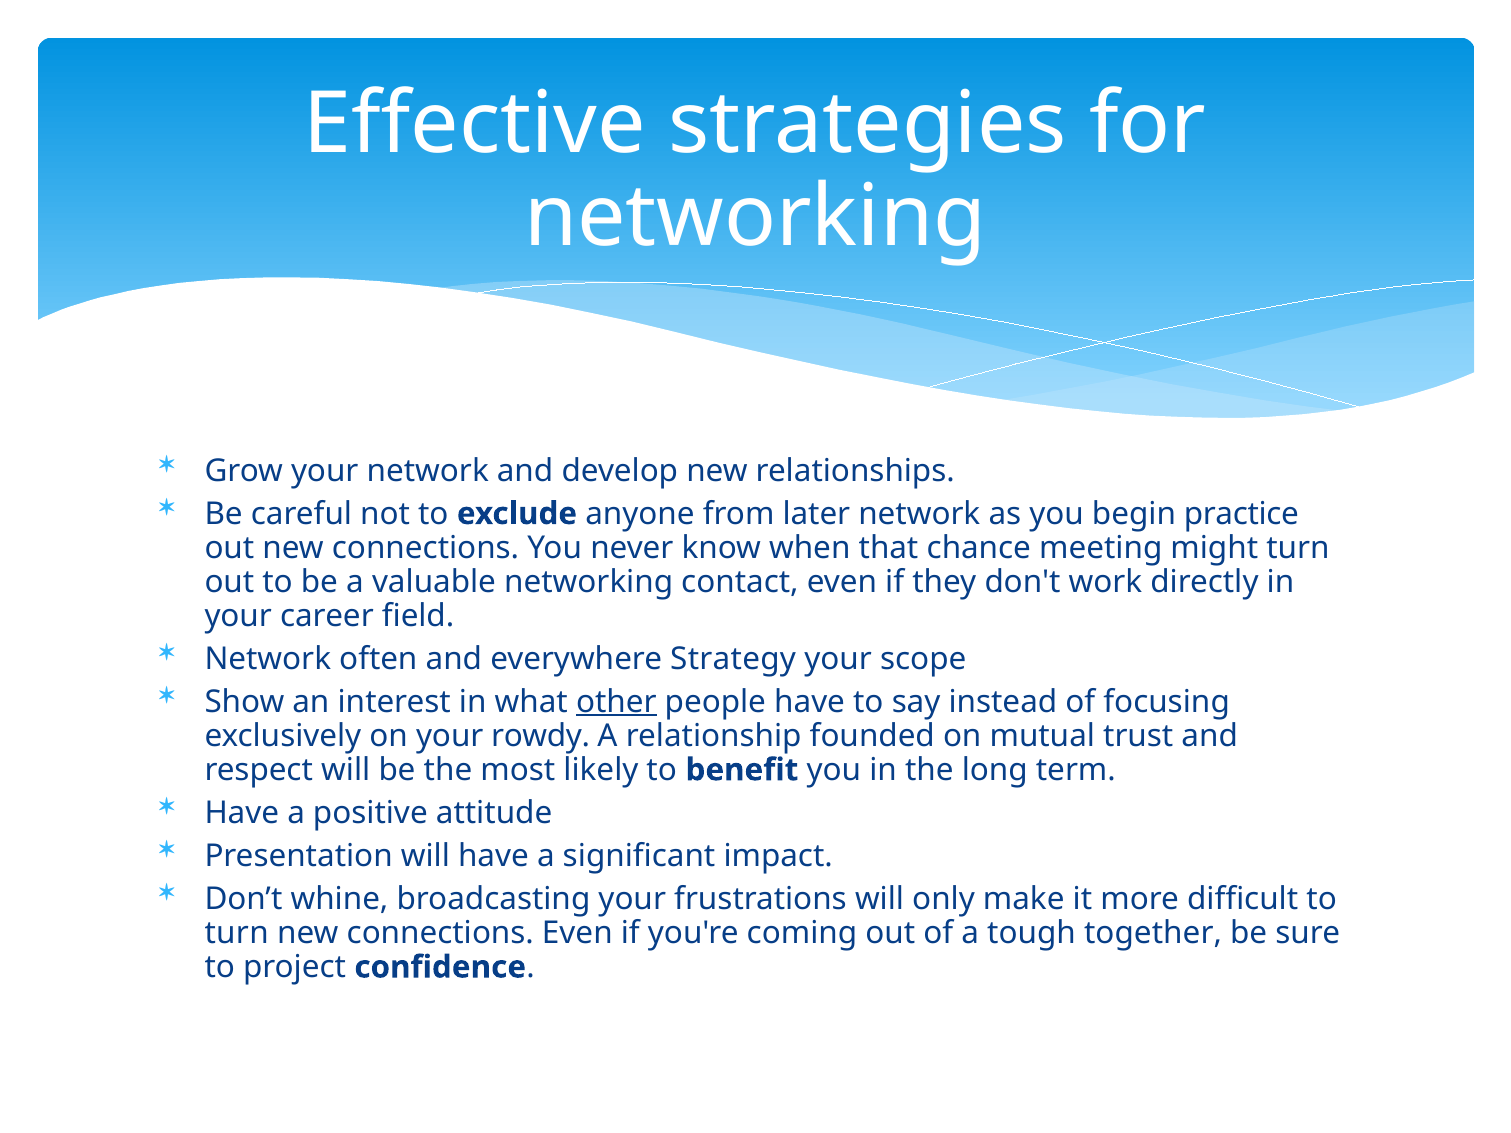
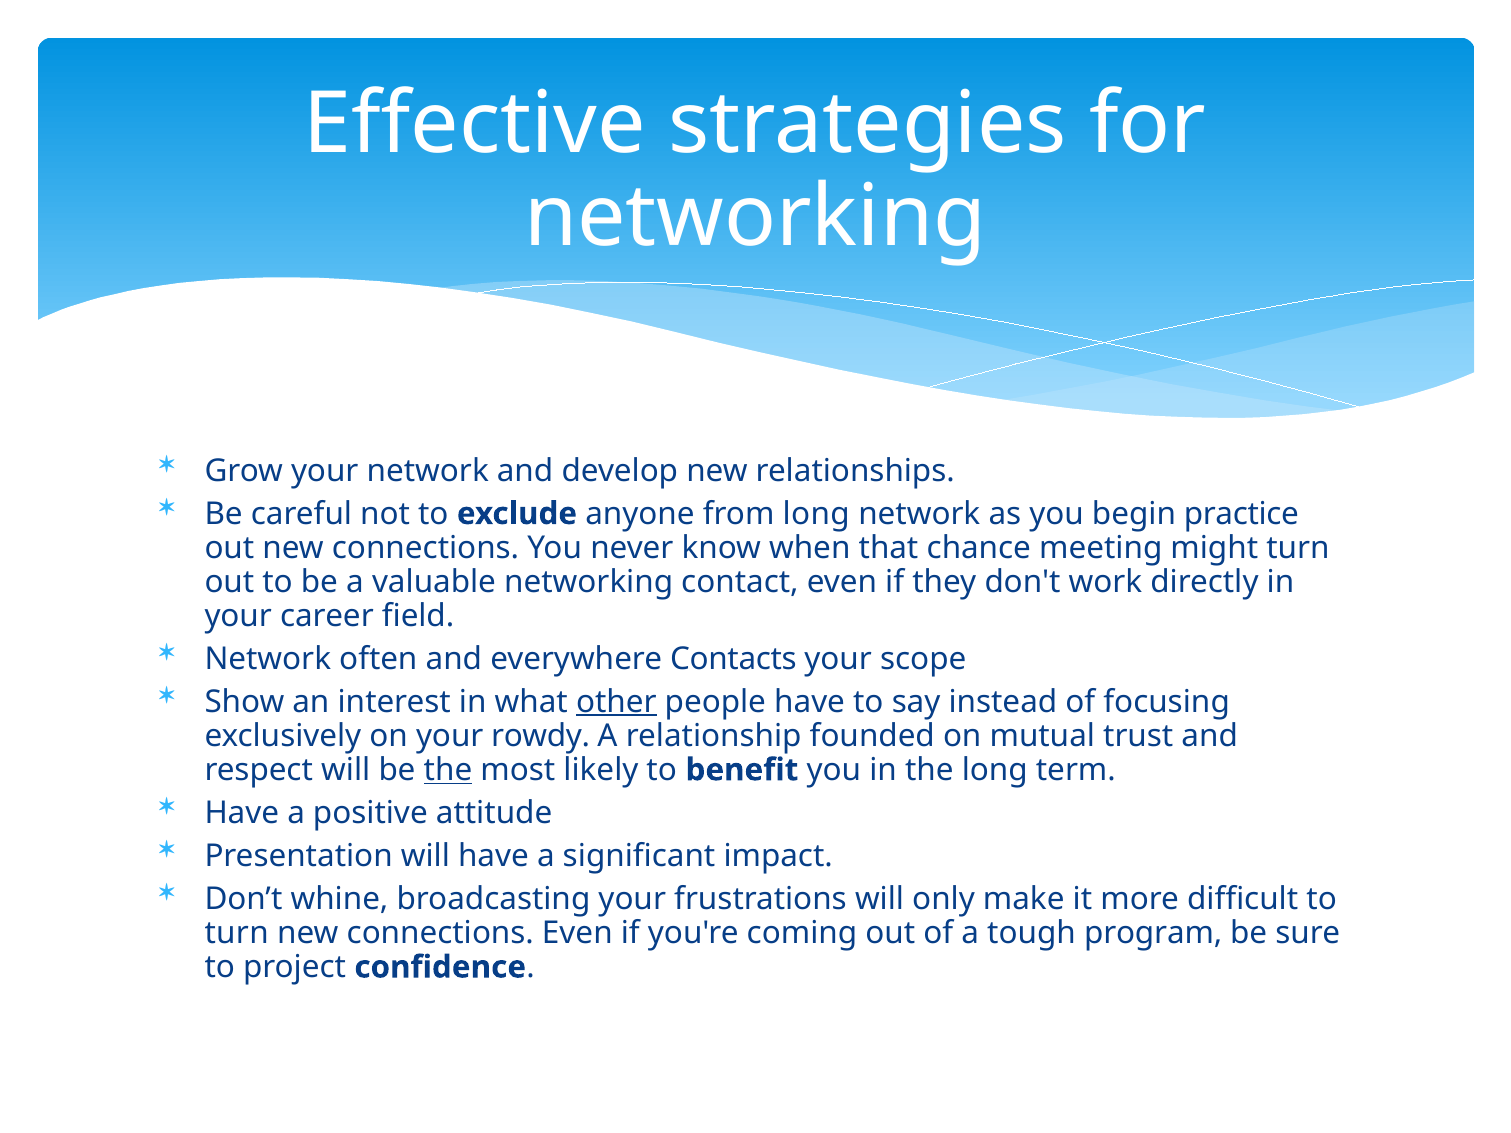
from later: later -> long (816, 514)
Strategy: Strategy -> Contacts (733, 659)
the underline: none -> present (448, 770)
together: together -> program (1153, 933)
